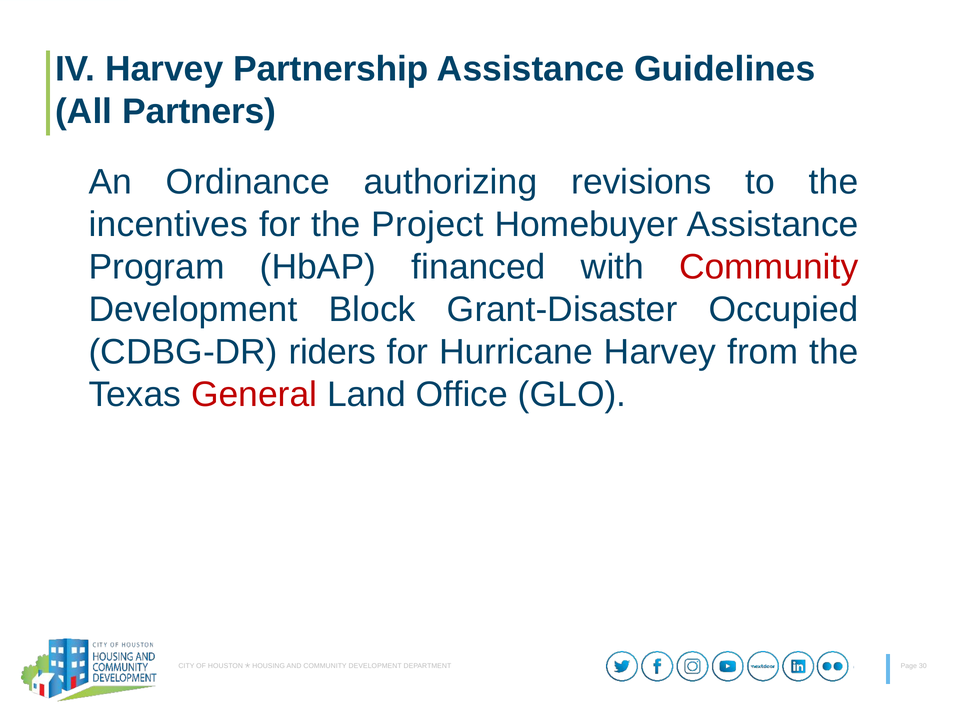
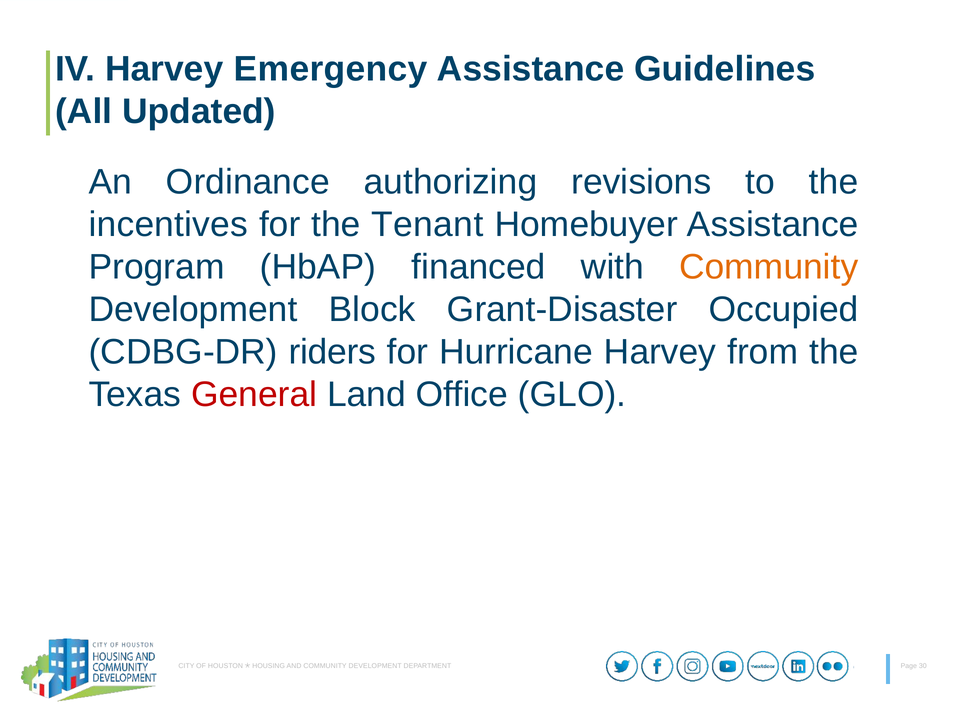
Partnership: Partnership -> Emergency (331, 69)
Partners: Partners -> Updated (199, 112)
Project: Project -> Tenant (427, 224)
Community colour: red -> orange (769, 267)
